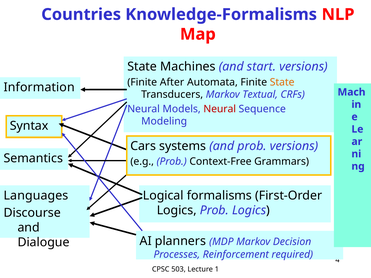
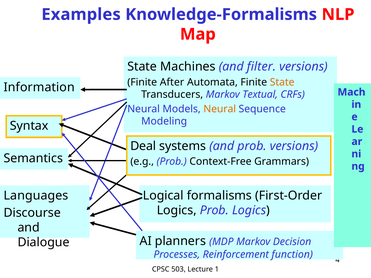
Countries: Countries -> Examples (81, 14)
start: start -> filter (261, 67)
Neural colour: red -> orange (220, 109)
Cars: Cars -> Deal (143, 146)
required: required -> function (292, 255)
